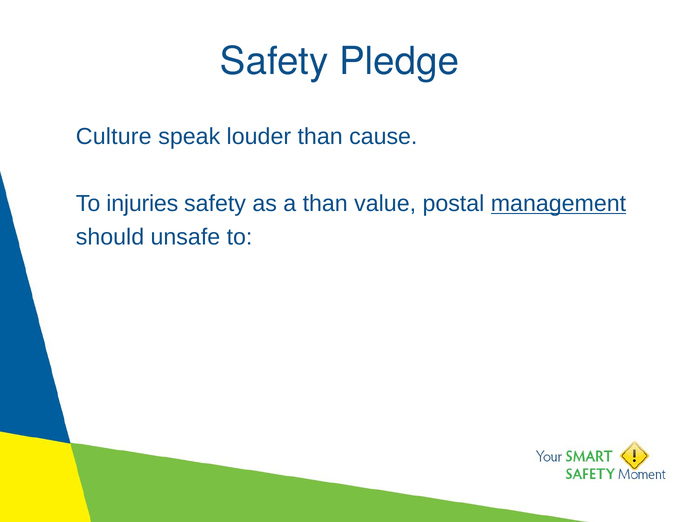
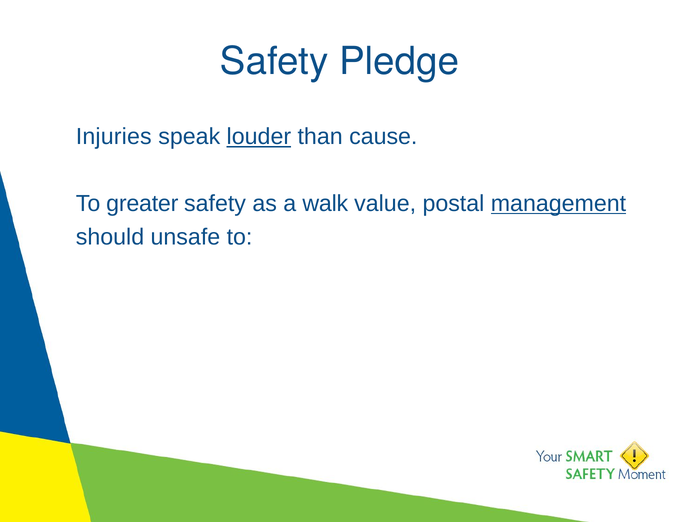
Culture: Culture -> Injuries (114, 137)
louder underline: none -> present (259, 137)
injuries: injuries -> greater (142, 203)
a than: than -> walk (325, 203)
